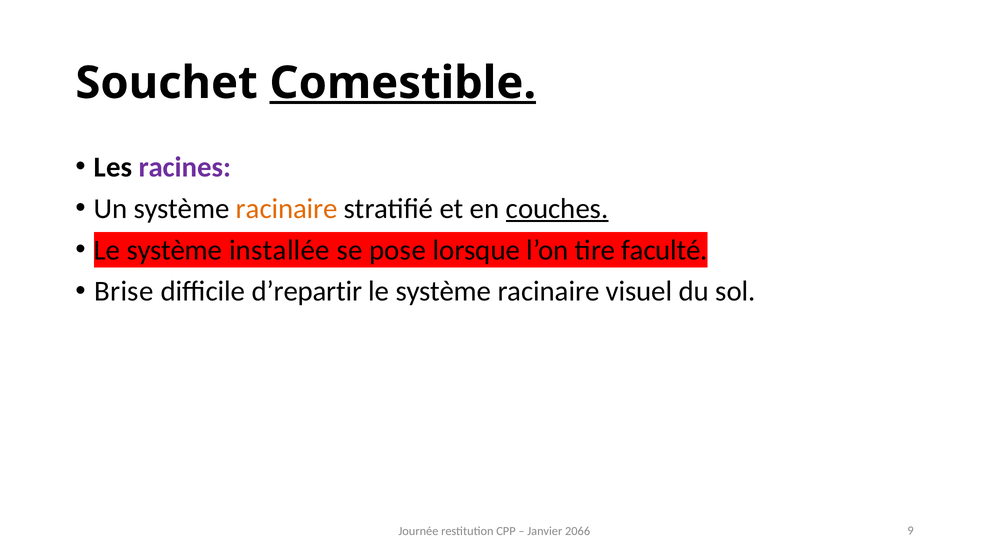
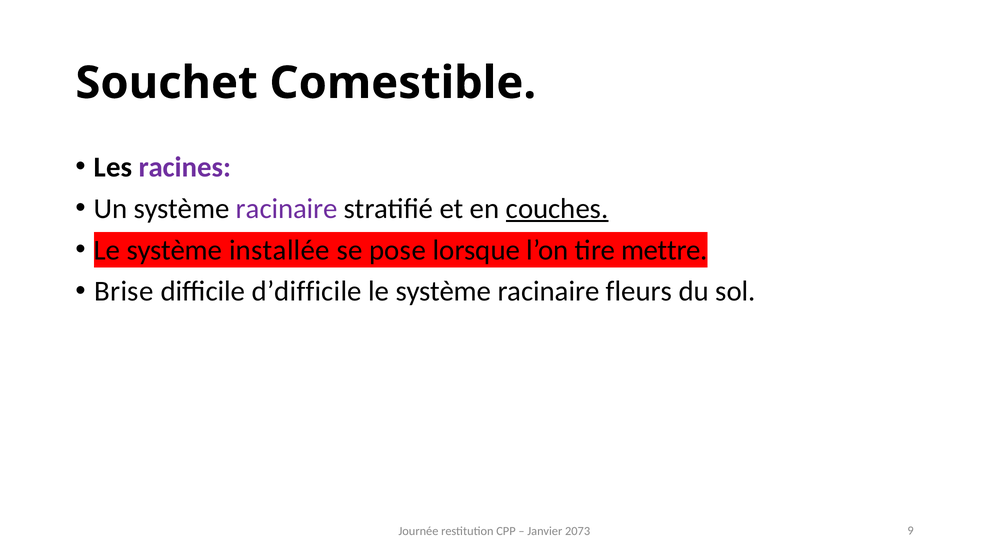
Comestible underline: present -> none (403, 83)
racinaire colour: orange -> purple (287, 209)
faculté: faculté -> mettre (664, 250)
d’repartir: d’repartir -> d’difficile (307, 292)
visuel: visuel -> fleurs (639, 292)
2066: 2066 -> 2073 (578, 531)
